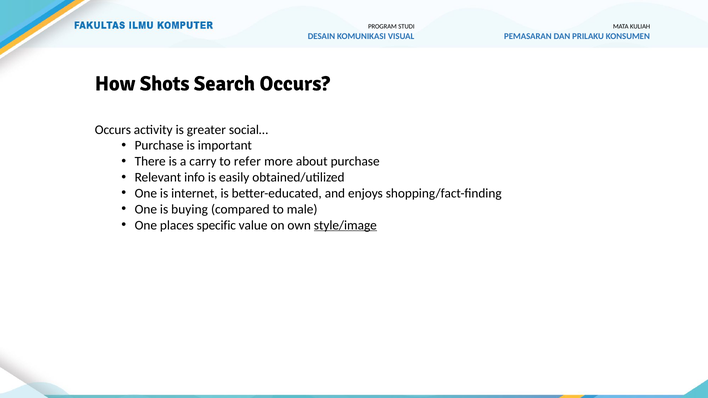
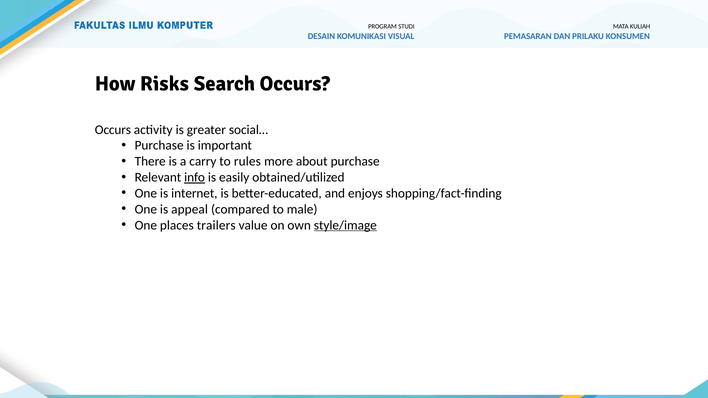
Shots: Shots -> Risks (164, 84)
refer: refer -> rules (247, 162)
info underline: none -> present (195, 177)
buying: buying -> appeal (190, 209)
specific: specific -> trailers (216, 225)
